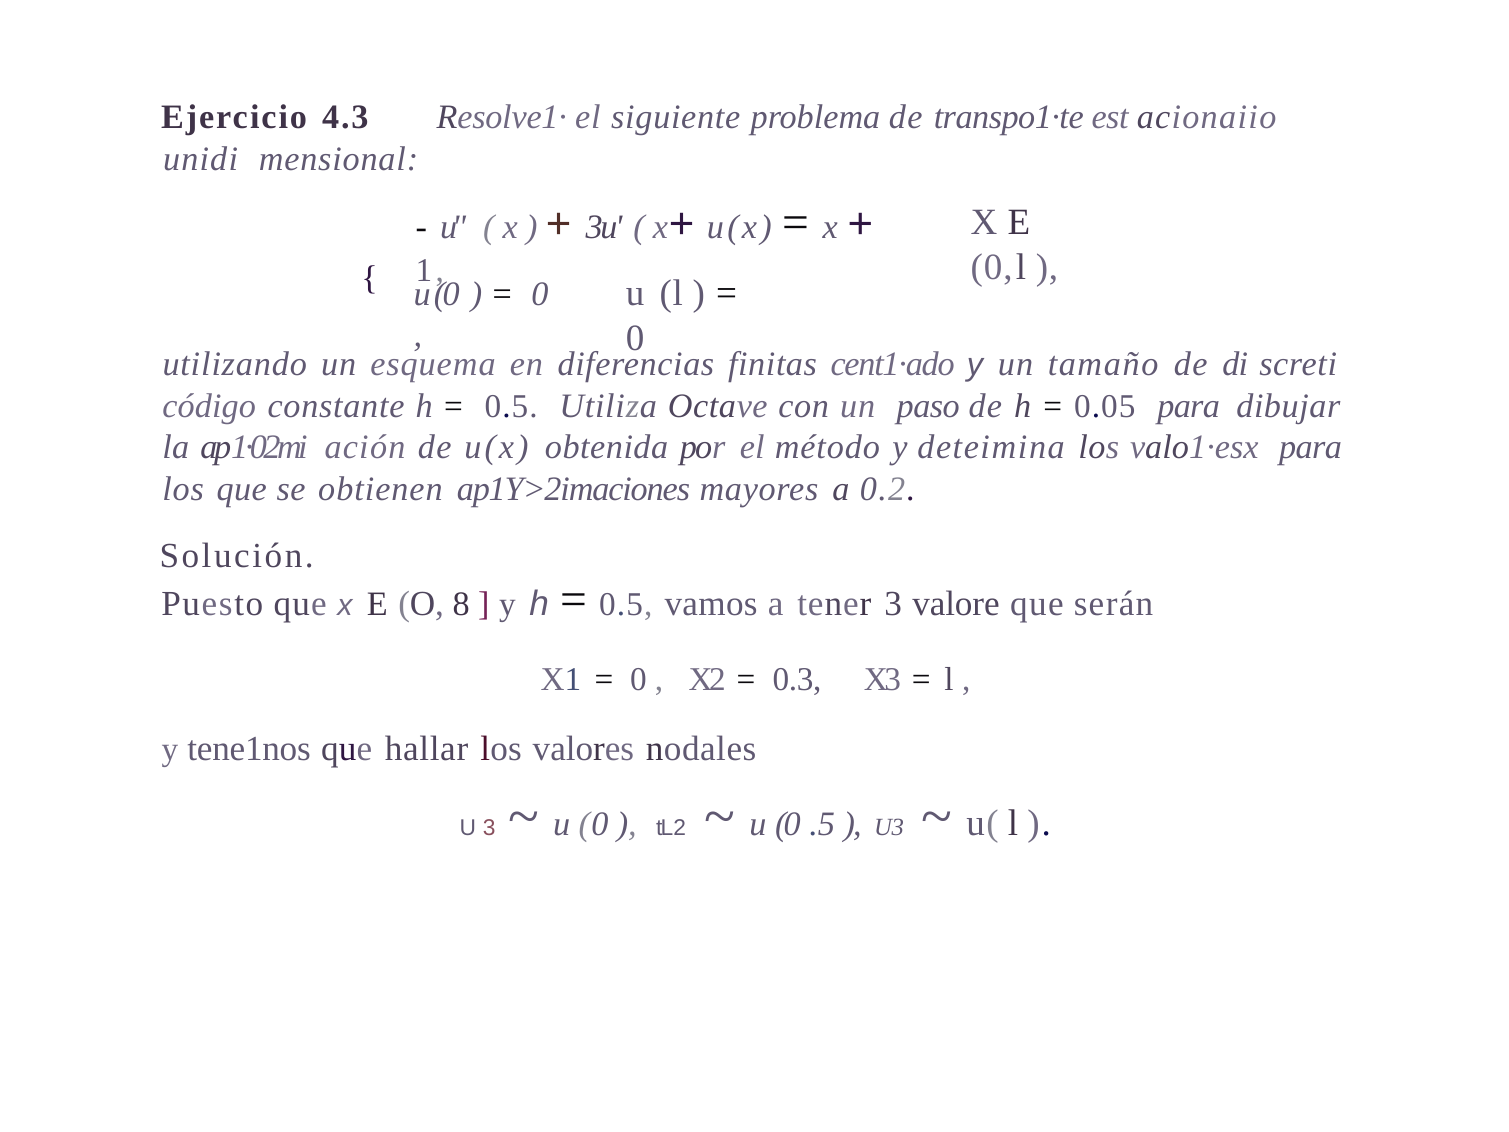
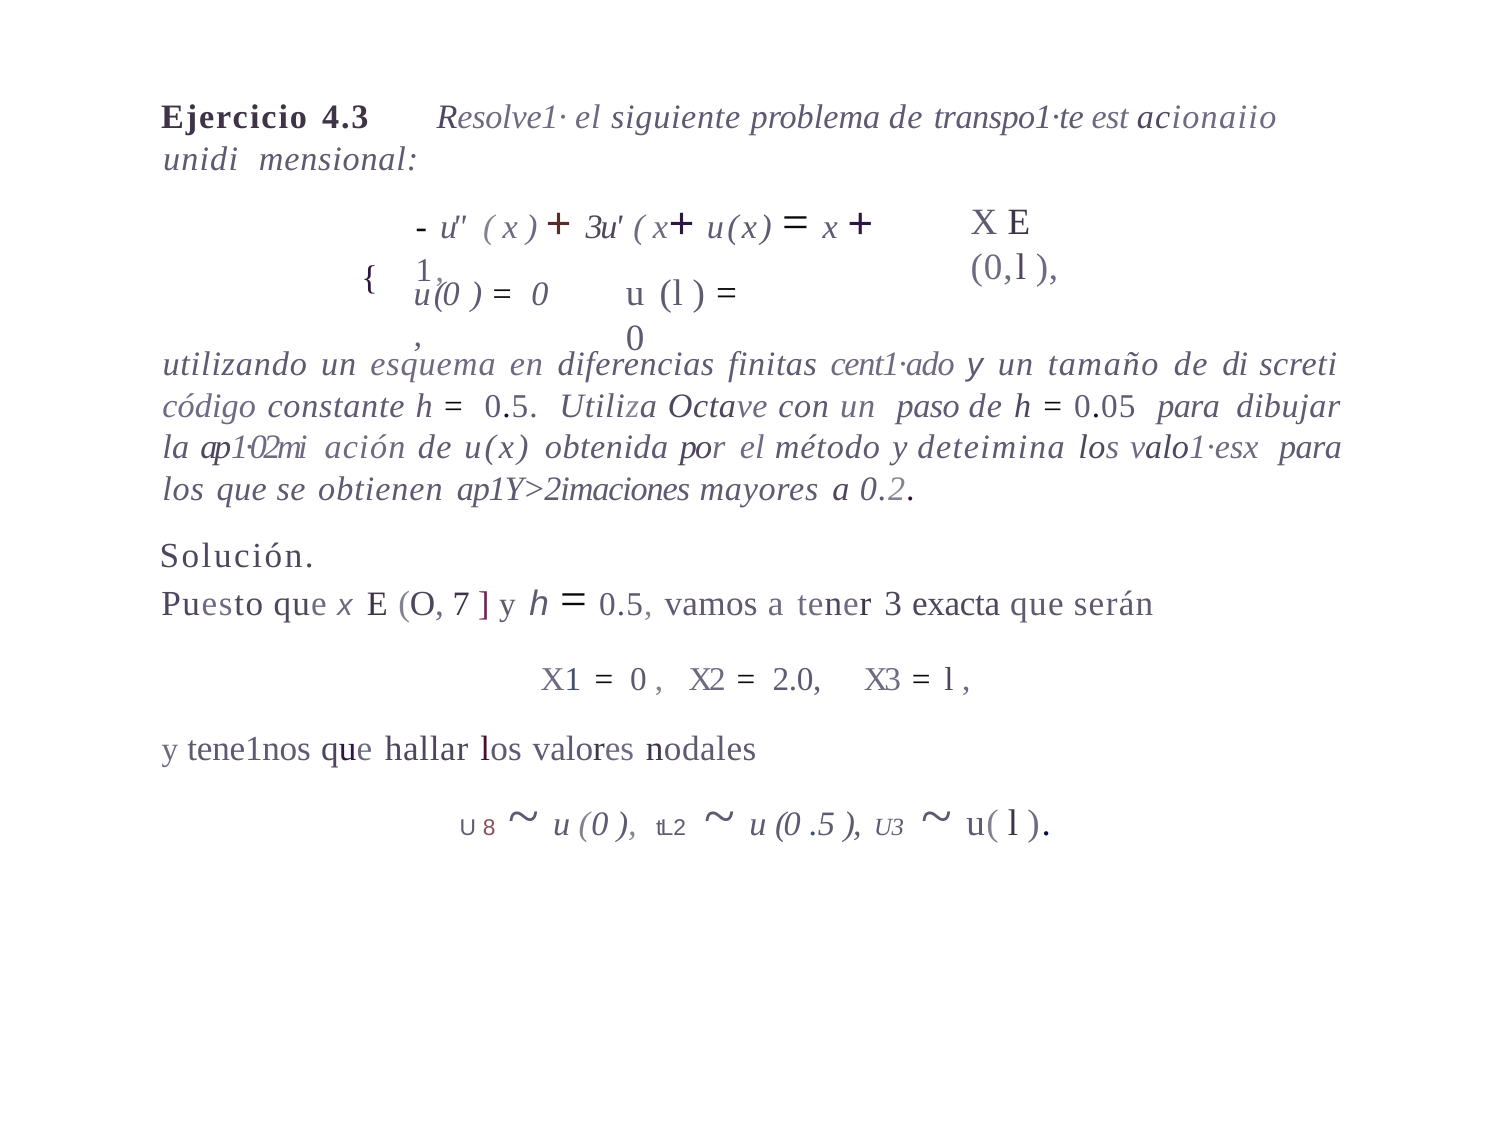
8: 8 -> 7 (461, 604)
valore: valore -> exacta (956, 604)
0.3: 0.3 -> 2.0 (797, 680)
U 3: 3 -> 8 (489, 827)
